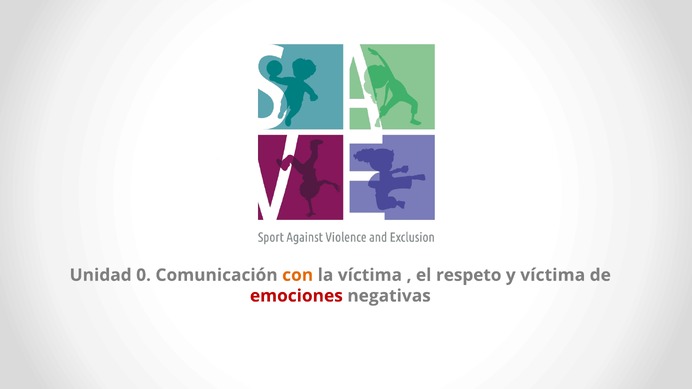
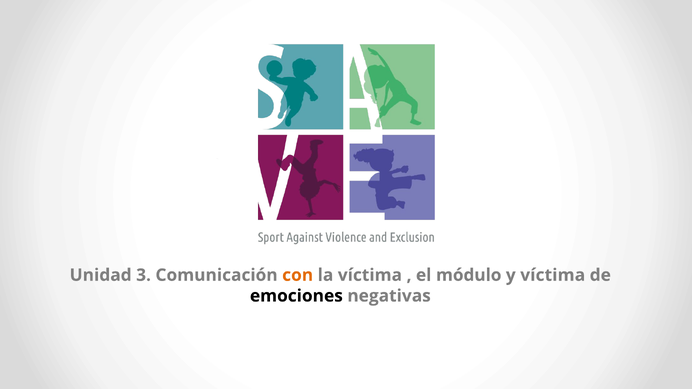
0: 0 -> 3 (144, 275)
respeto: respeto -> módulo (469, 275)
emociones colour: red -> black (296, 296)
